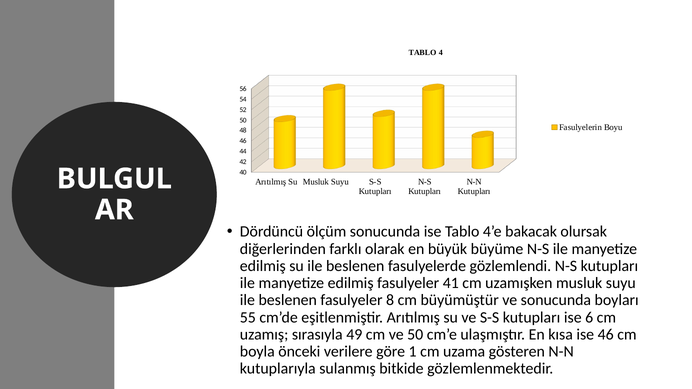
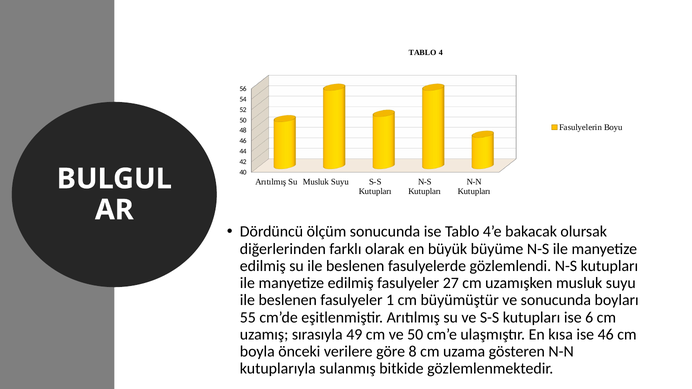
41: 41 -> 27 (451, 283)
8: 8 -> 1 (390, 300)
1: 1 -> 8 (413, 352)
